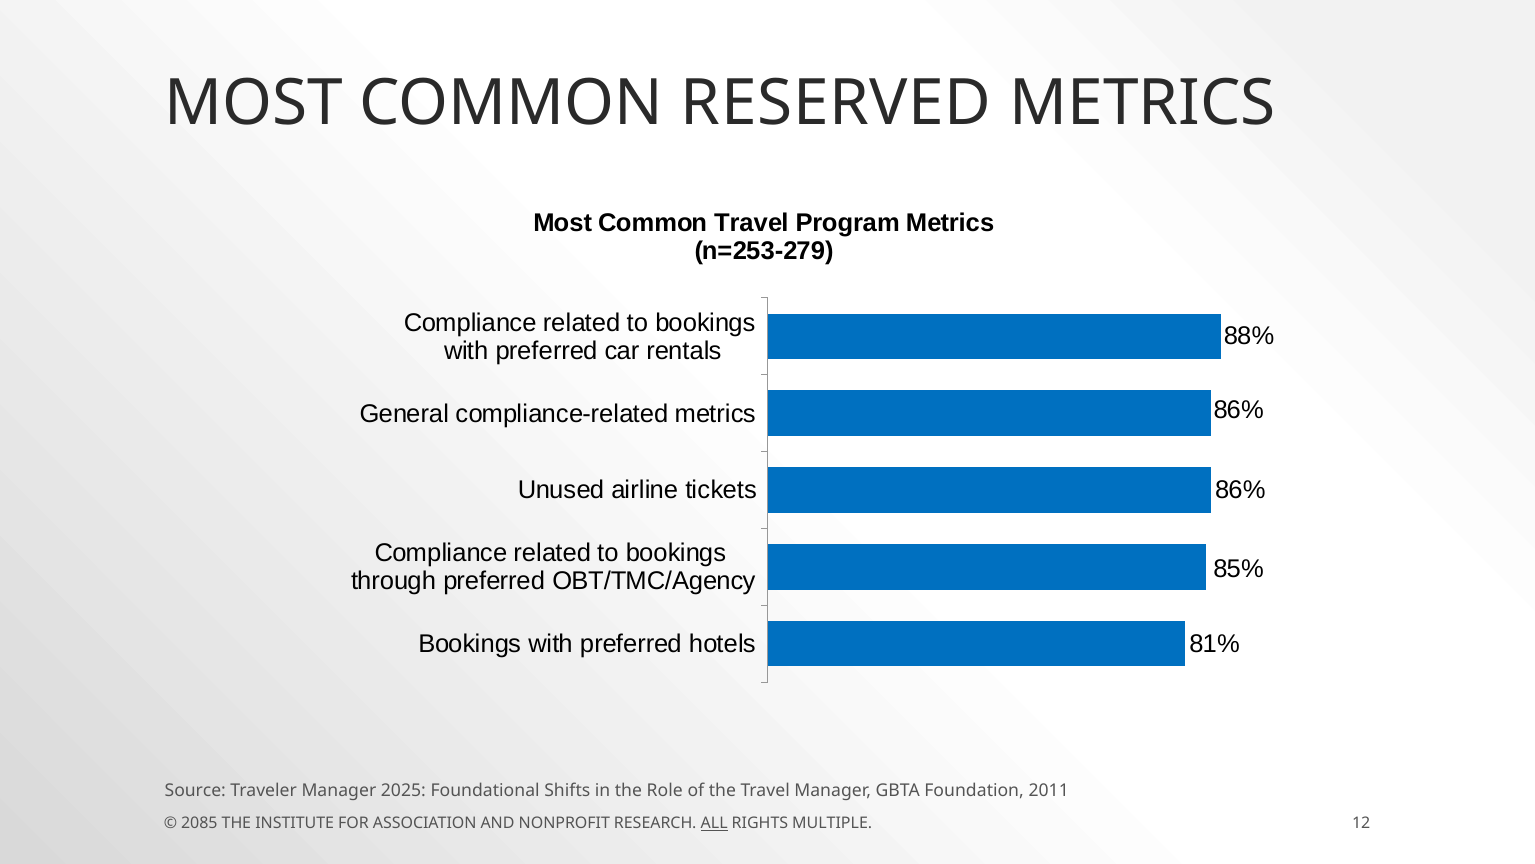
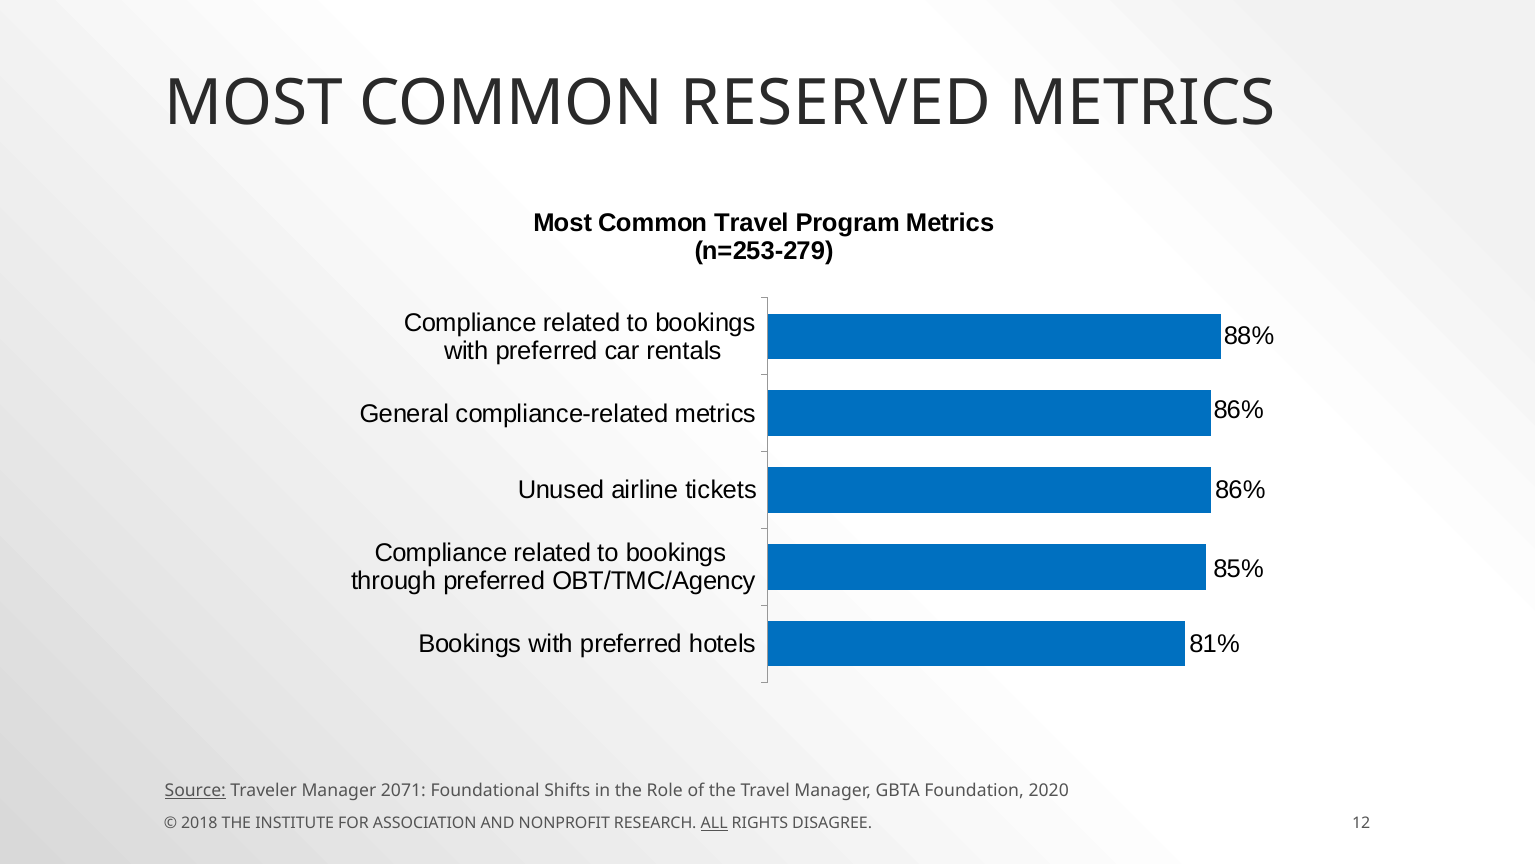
Source underline: none -> present (195, 790)
2025: 2025 -> 2071 (403, 790)
2011: 2011 -> 2020 (1049, 790)
2085: 2085 -> 2018 (199, 823)
MULTIPLE: MULTIPLE -> DISAGREE (832, 823)
